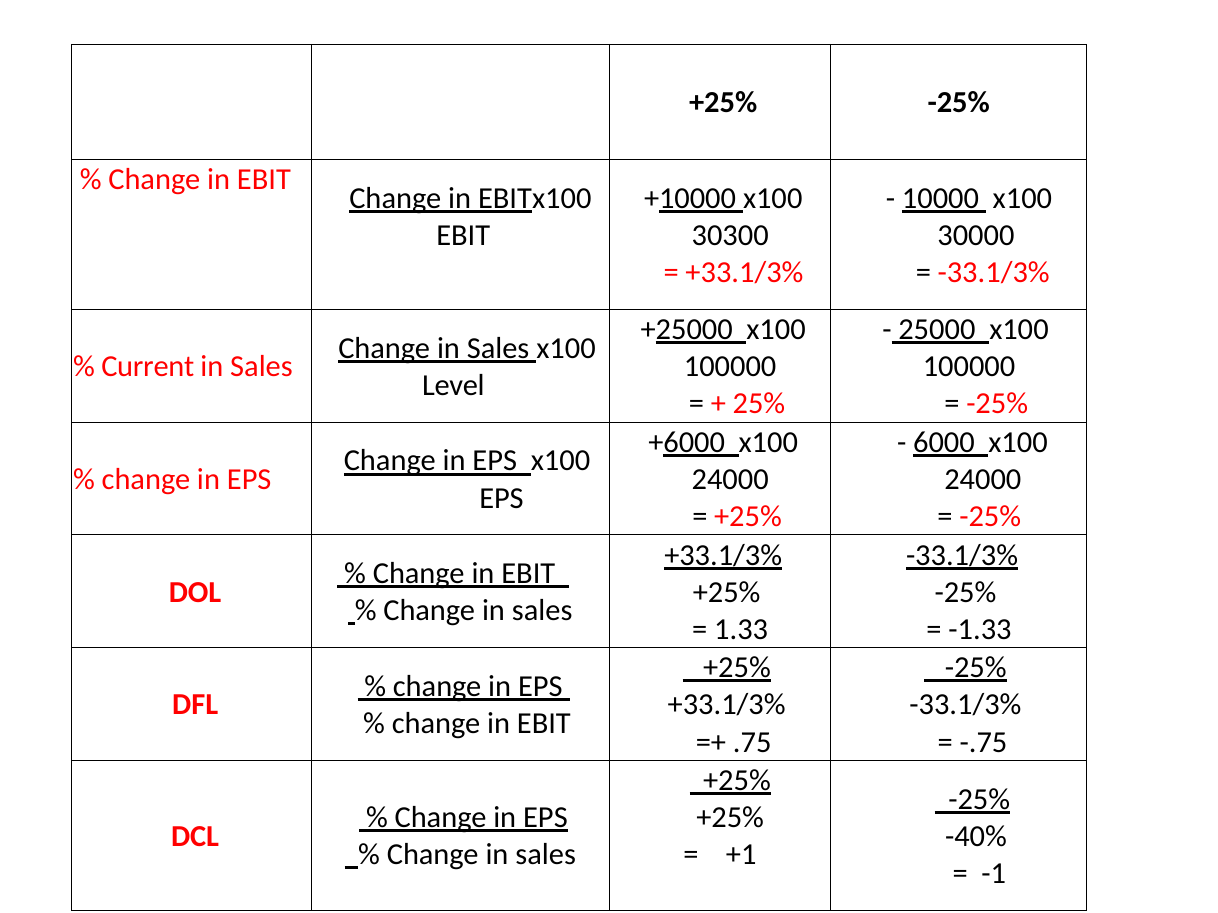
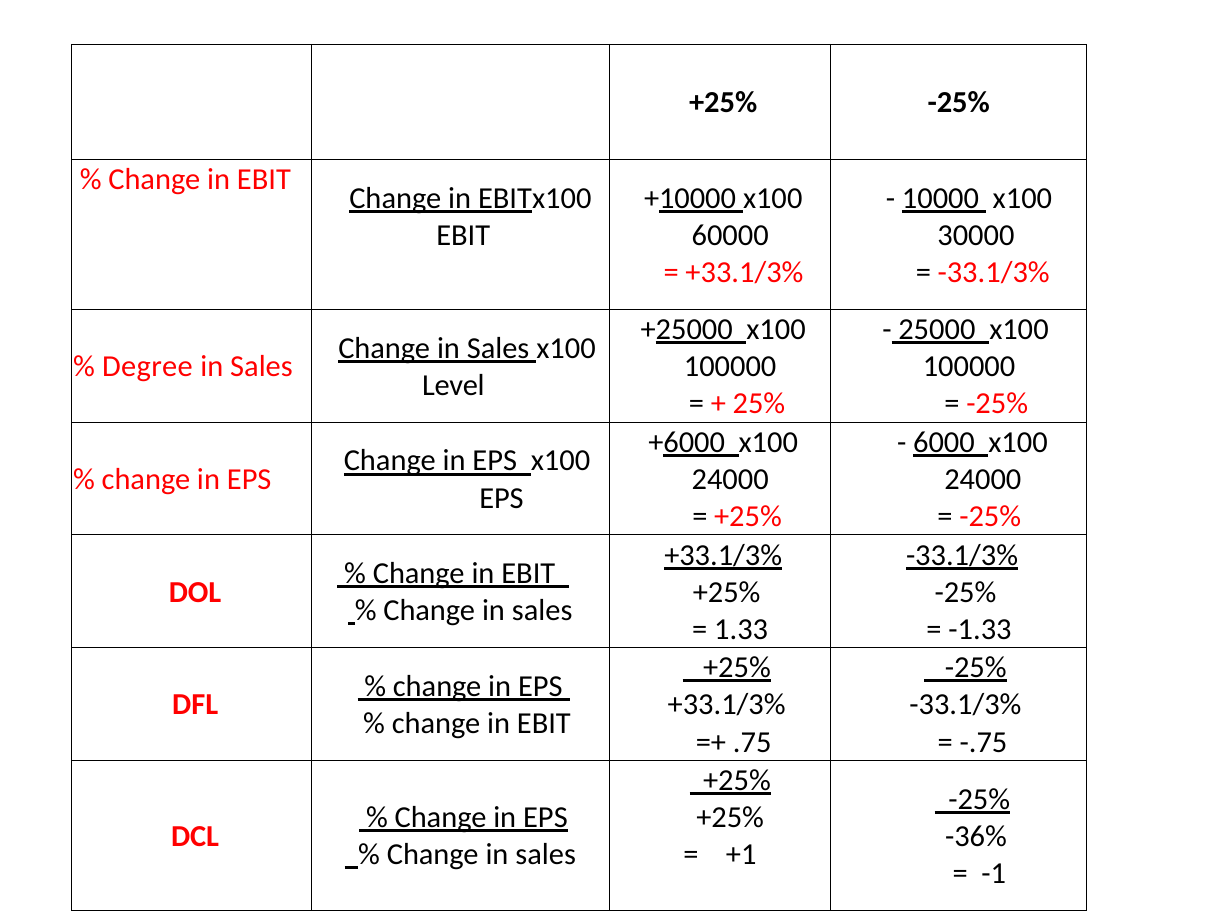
30300: 30300 -> 60000 (730, 236)
Current: Current -> Degree (147, 367)
-40%: -40% -> -36% (976, 837)
